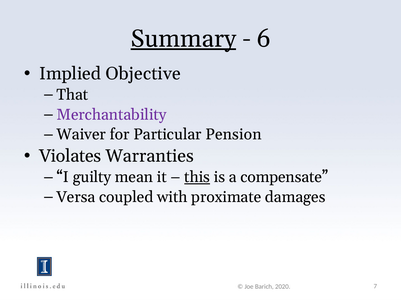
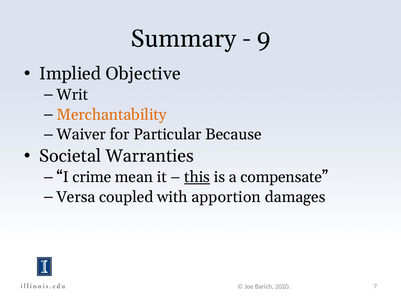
Summary underline: present -> none (183, 39)
6: 6 -> 9 (264, 39)
That: That -> Writ (72, 95)
Merchantability colour: purple -> orange (112, 115)
Pension: Pension -> Because (234, 135)
Violates: Violates -> Societal (70, 156)
guilty: guilty -> crime (92, 178)
proximate: proximate -> apportion (226, 198)
